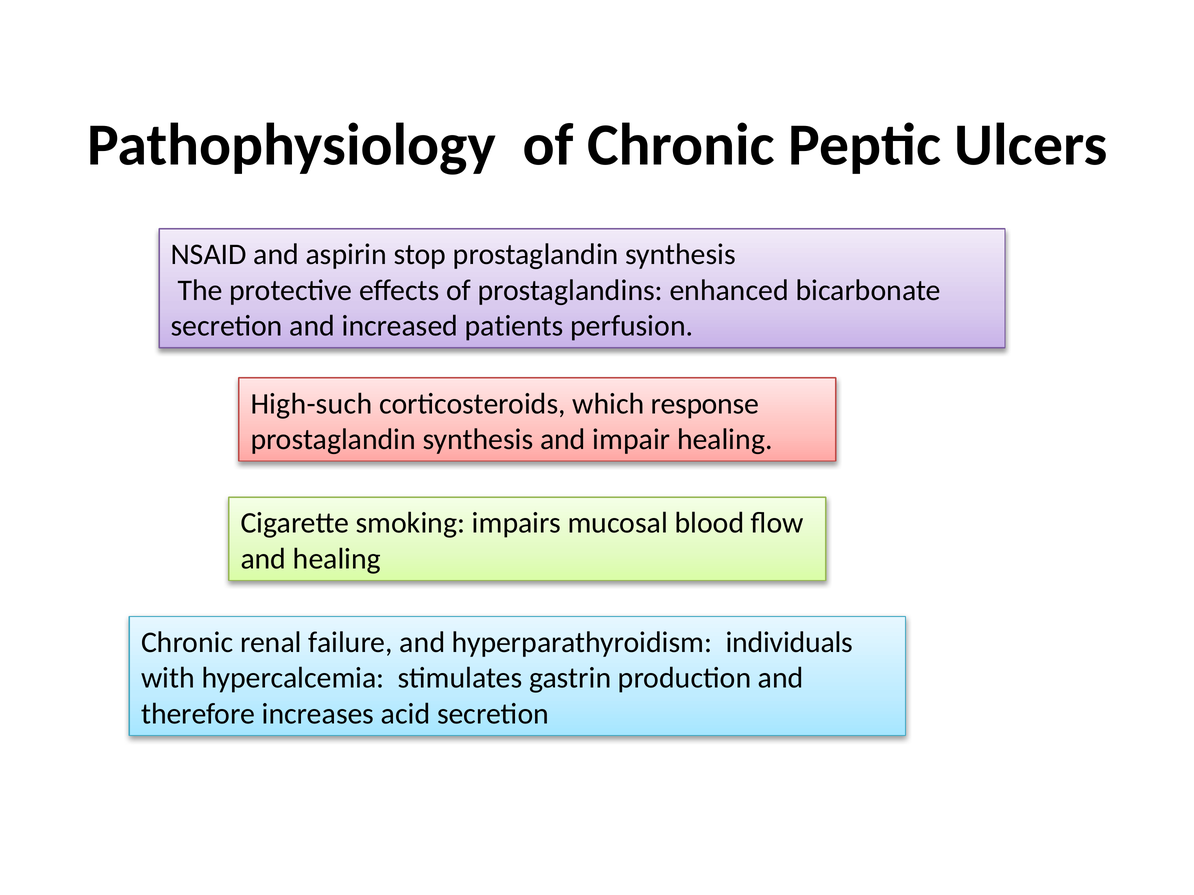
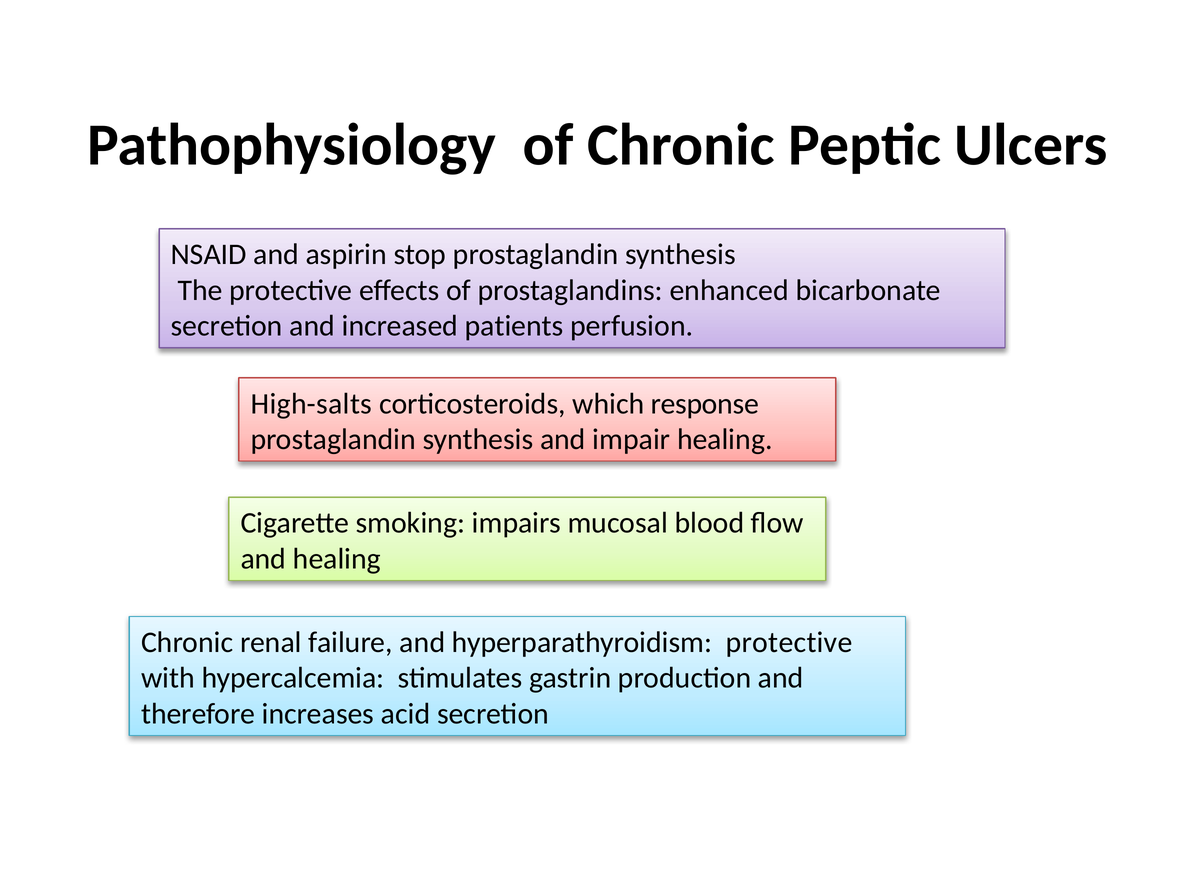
High-such: High-such -> High-salts (311, 404)
hyperparathyroidism individuals: individuals -> protective (789, 643)
